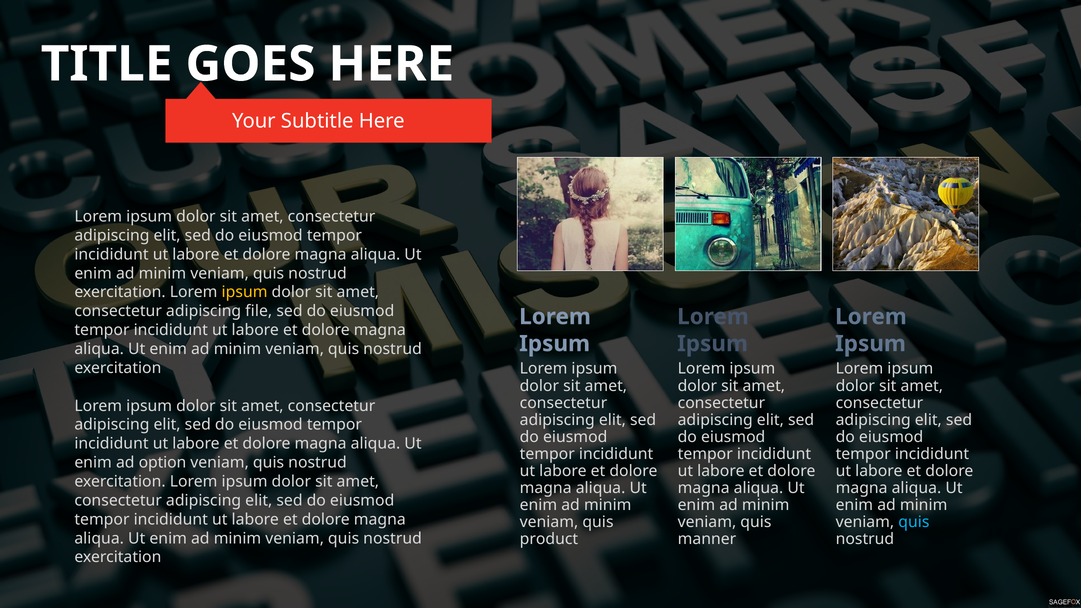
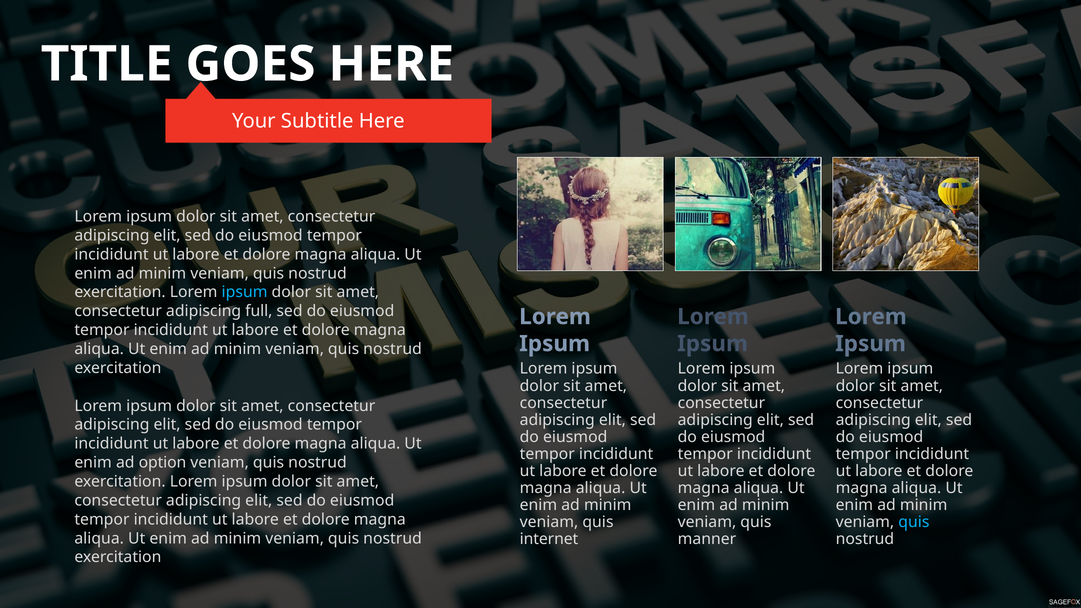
ipsum colour: yellow -> light blue (245, 292)
file: file -> full (259, 311)
product: product -> internet (549, 539)
